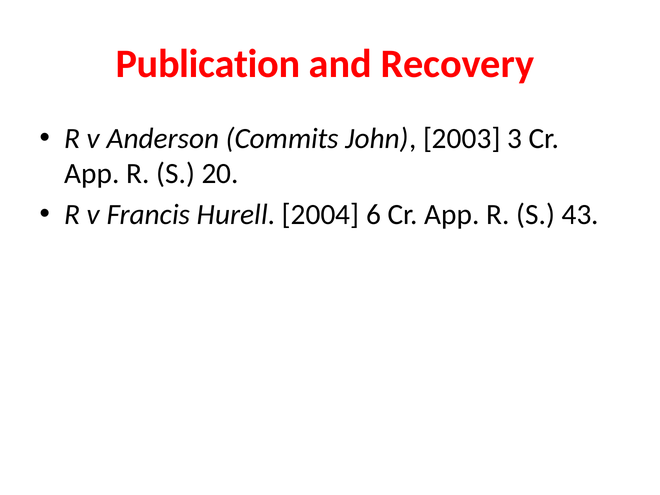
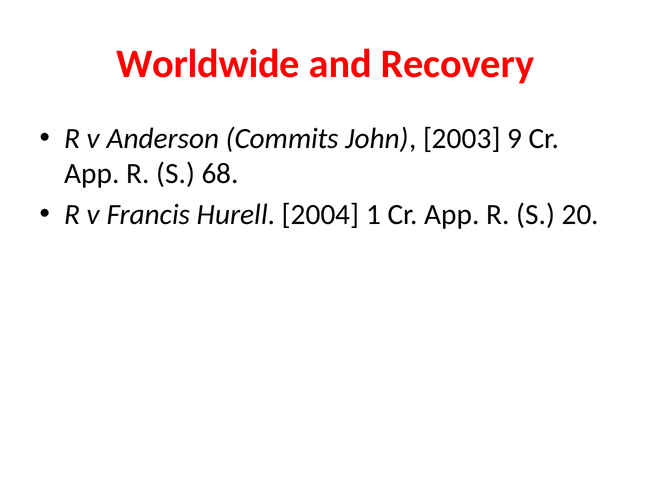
Publication: Publication -> Worldwide (208, 64)
3: 3 -> 9 (515, 138)
20: 20 -> 68 (220, 174)
6: 6 -> 1 (373, 215)
43: 43 -> 20 (580, 215)
